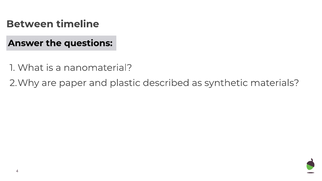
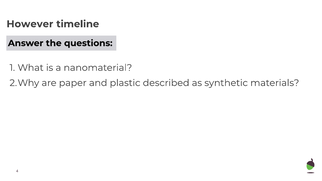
Between: Between -> However (30, 24)
